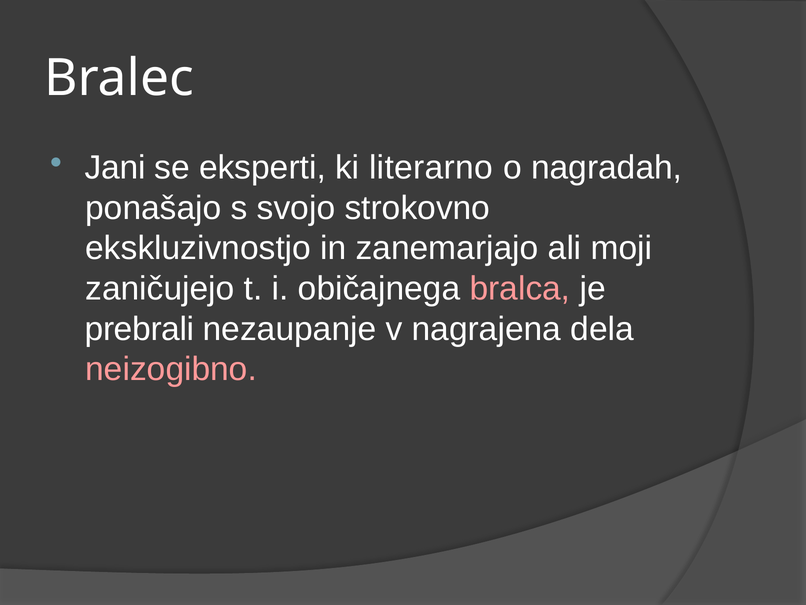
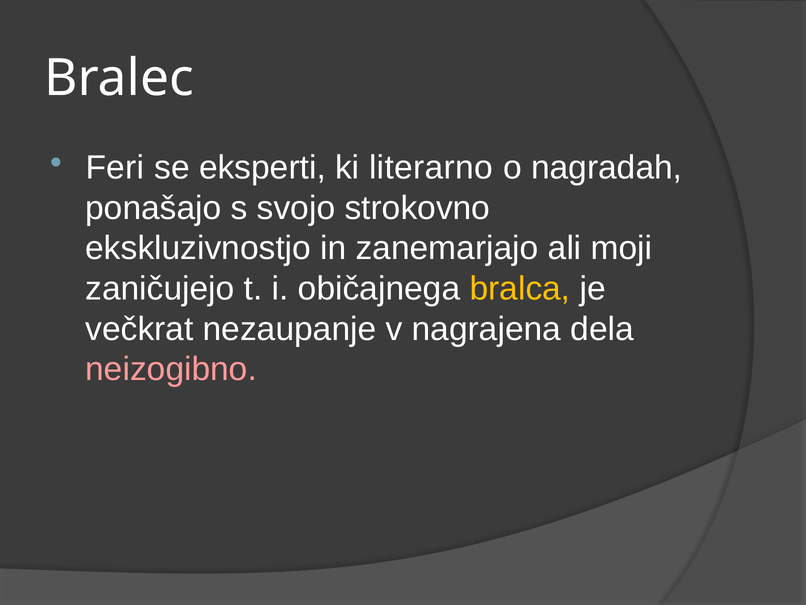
Jani: Jani -> Feri (115, 168)
bralca colour: pink -> yellow (520, 288)
prebrali: prebrali -> večkrat (139, 329)
